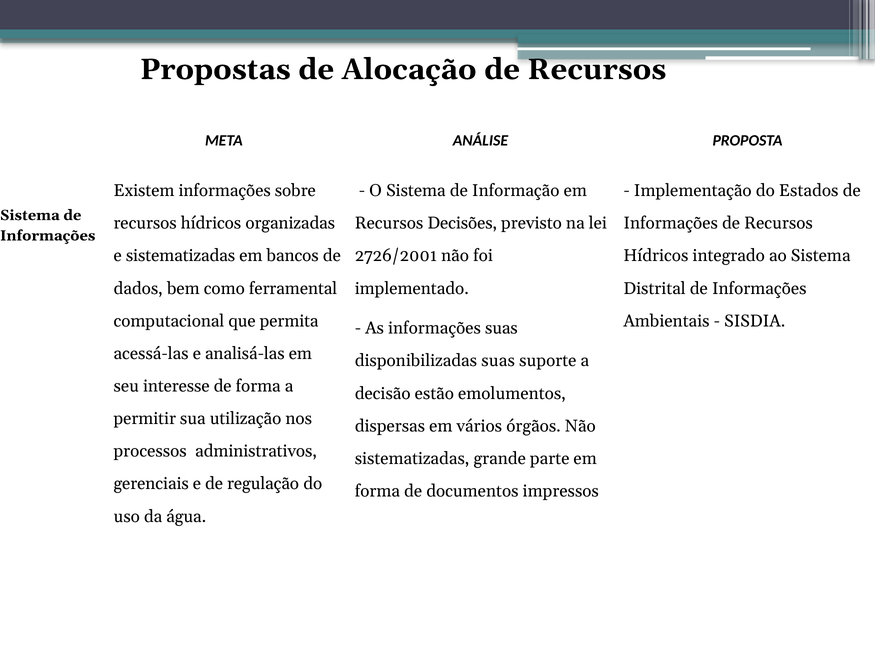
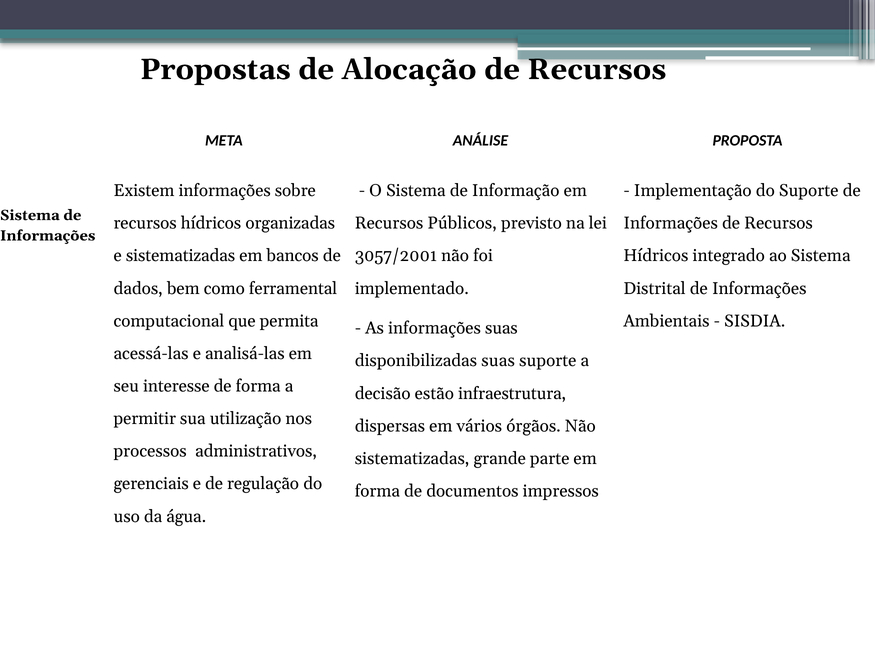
do Estados: Estados -> Suporte (809, 191)
Decisões: Decisões -> Públicos (462, 223)
2726/2001: 2726/2001 -> 3057/2001 (396, 256)
emolumentos: emolumentos -> infraestrutura (512, 394)
